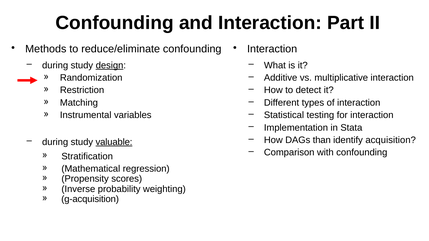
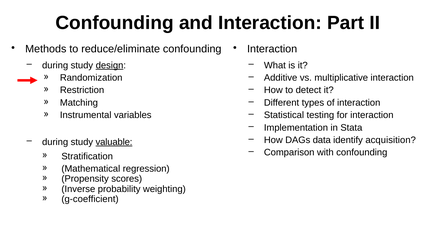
than: than -> data (322, 140)
g-acquisition: g-acquisition -> g-coefficient (90, 199)
